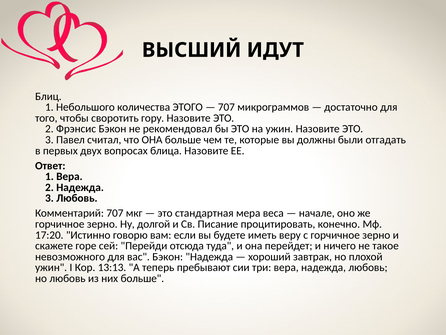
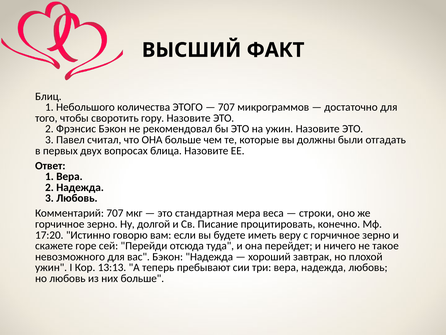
ИДУТ: ИДУТ -> ФАКТ (275, 50)
начале: начале -> строки (317, 213)
